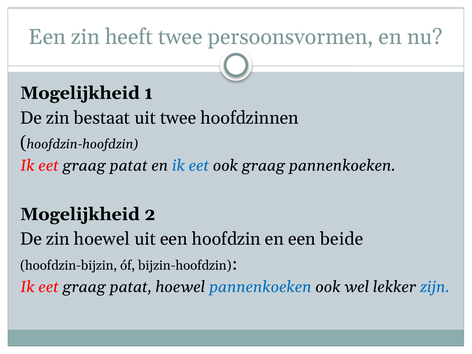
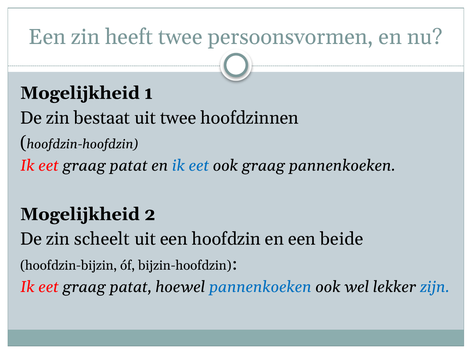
zin hoewel: hoewel -> scheelt (102, 239)
